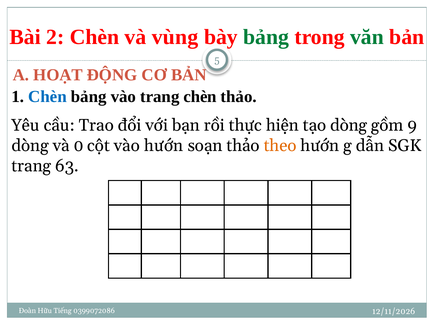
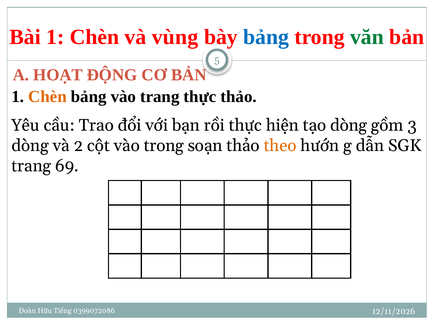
Bài 2: 2 -> 1 (55, 37)
bảng colour: green -> blue (266, 37)
Chèn colour: blue -> orange (48, 97)
trang chèn: chèn -> thực (200, 97)
9: 9 -> 3 (412, 126)
0: 0 -> 2 (78, 146)
vào hướn: hướn -> trong (164, 146)
63: 63 -> 69 (67, 166)
